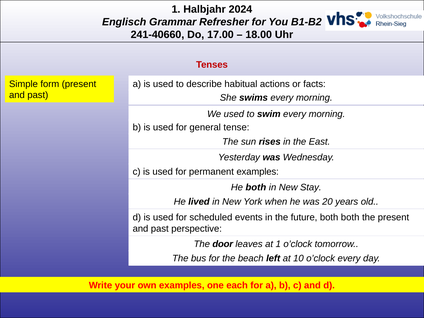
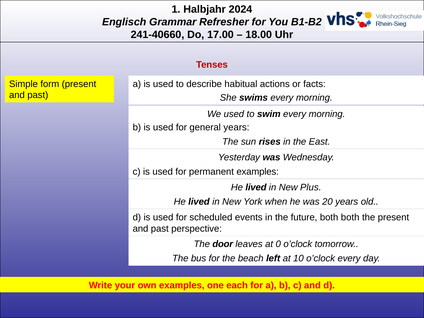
general tense: tense -> years (236, 127)
both: both -> lived (256, 187)
Stay: Stay -> Plus (311, 187)
at 1: 1 -> 0 (278, 244)
